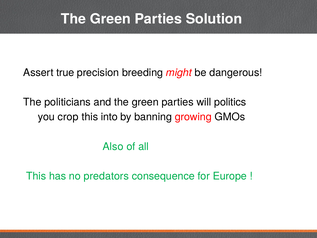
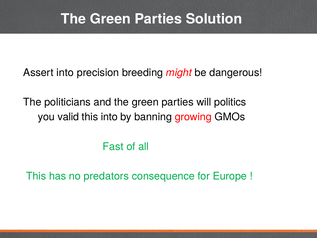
Assert true: true -> into (65, 72)
crop: crop -> valid (68, 117)
Also: Also -> Fast (113, 146)
